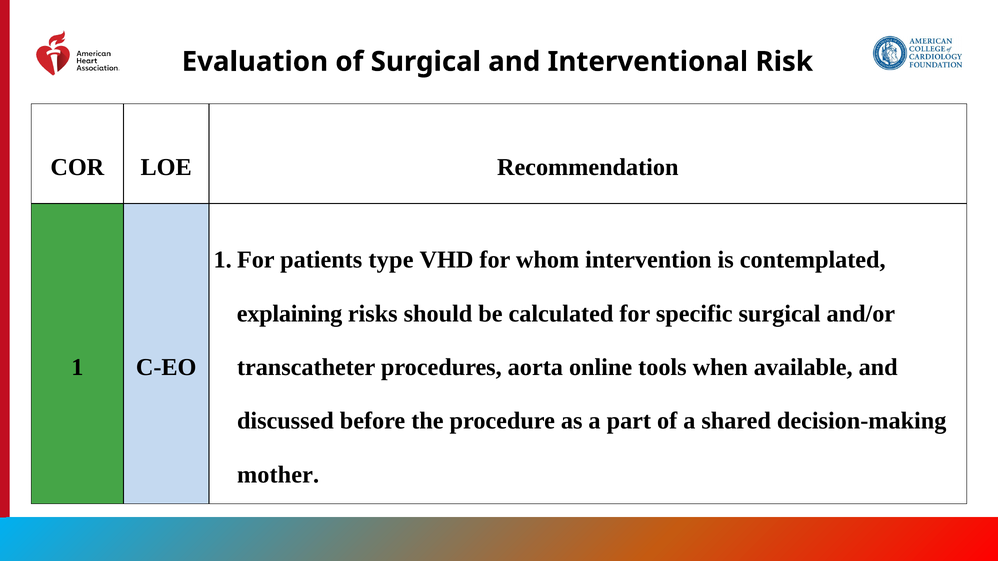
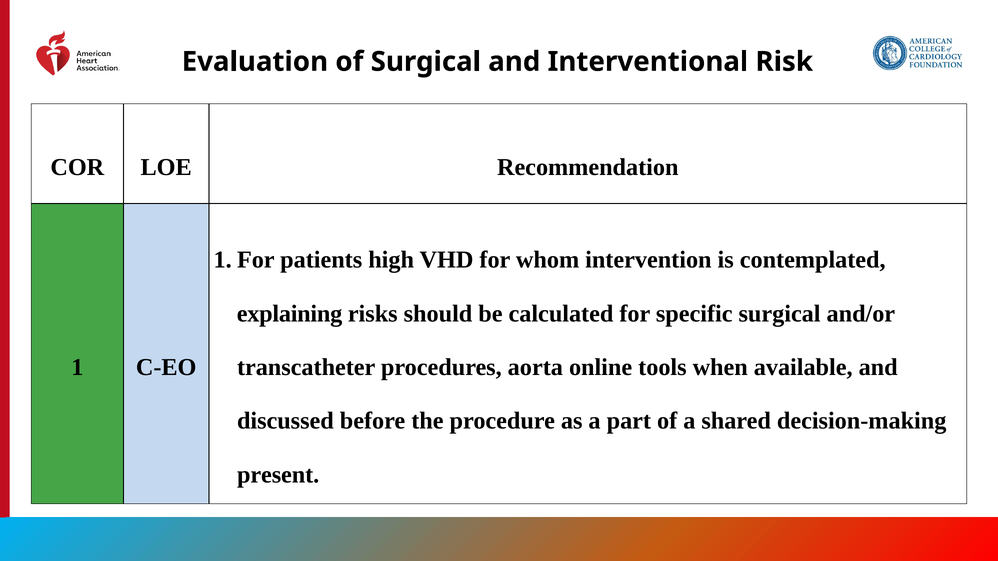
type: type -> high (391, 260)
mother: mother -> present (278, 475)
